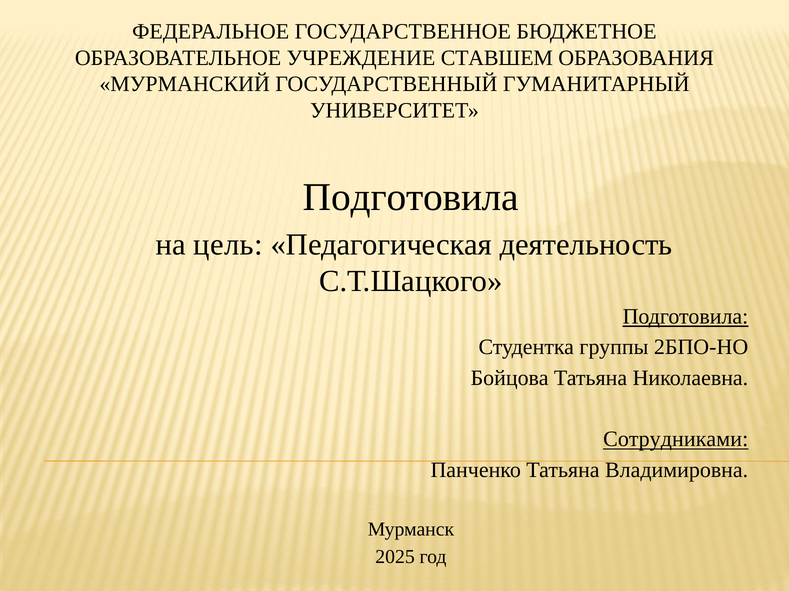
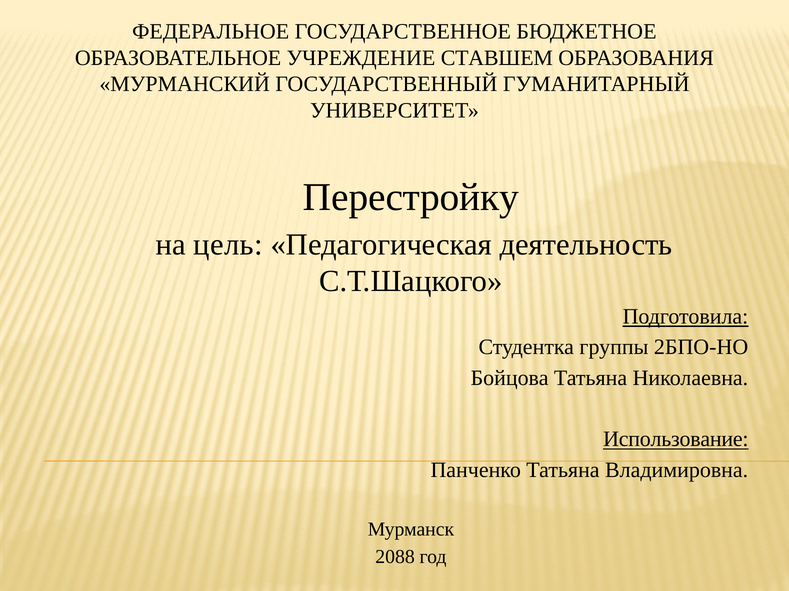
Подготовила: Подготовила -> Перестройку (411, 197)
Сотрудниками: Сотрудниками -> Использование (676, 440)
2025: 2025 -> 2088 (395, 558)
